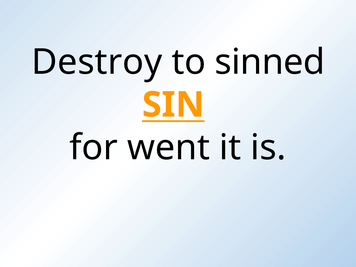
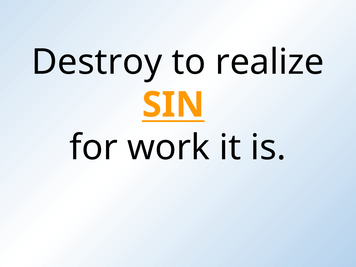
sinned: sinned -> realize (270, 62)
went: went -> work (169, 148)
